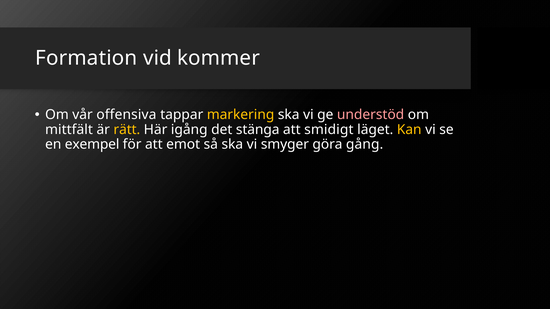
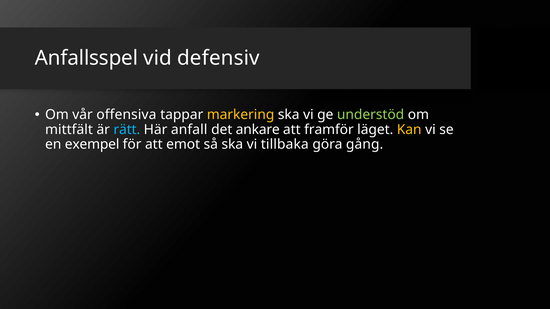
Formation: Formation -> Anfallsspel (86, 58)
kommer: kommer -> defensiv (218, 58)
understöd colour: pink -> light green (371, 115)
rätt colour: yellow -> light blue (127, 130)
igång: igång -> anfall (189, 130)
stänga: stänga -> ankare (258, 130)
smidigt: smidigt -> framför (329, 130)
smyger: smyger -> tillbaka (285, 145)
